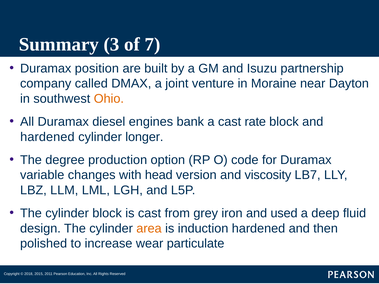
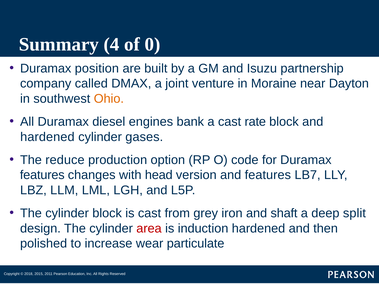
3: 3 -> 4 (112, 44)
7: 7 -> 0 (153, 44)
longer: longer -> gases (144, 137)
degree: degree -> reduce (65, 160)
variable: variable -> features (42, 175)
and viscosity: viscosity -> features (268, 175)
used: used -> shaft (284, 213)
fluid: fluid -> split (354, 213)
area colour: orange -> red (149, 229)
